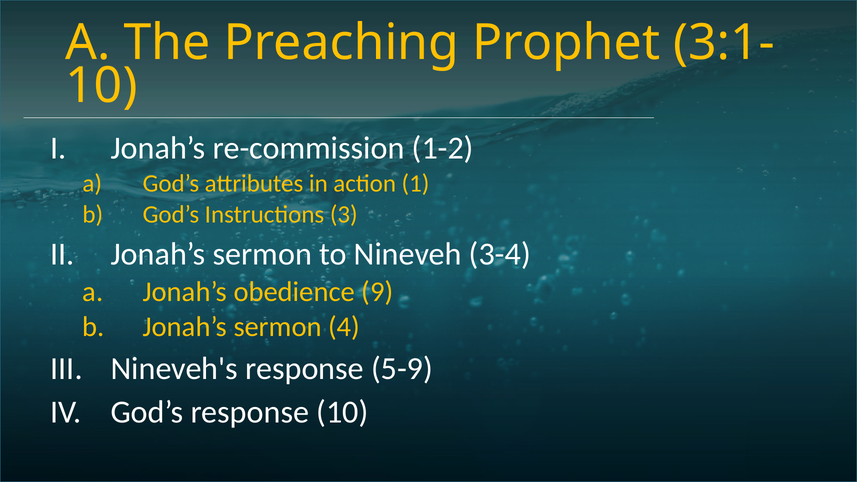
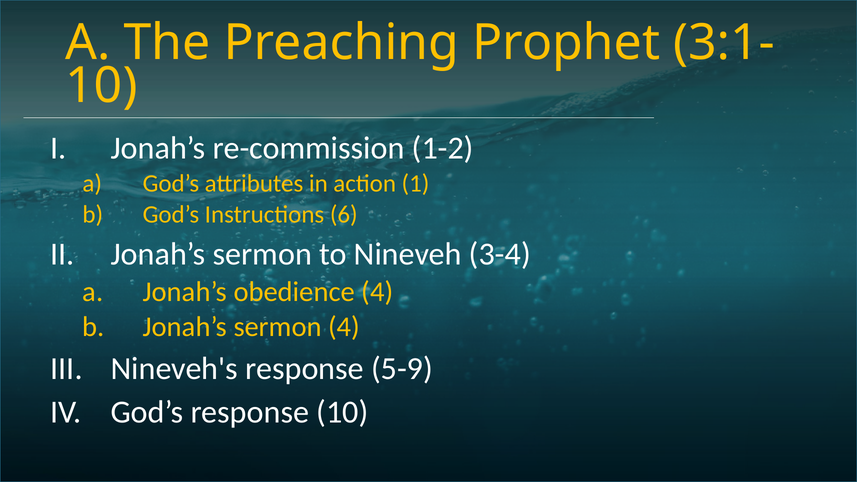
3: 3 -> 6 (344, 215)
obedience 9: 9 -> 4 (377, 292)
